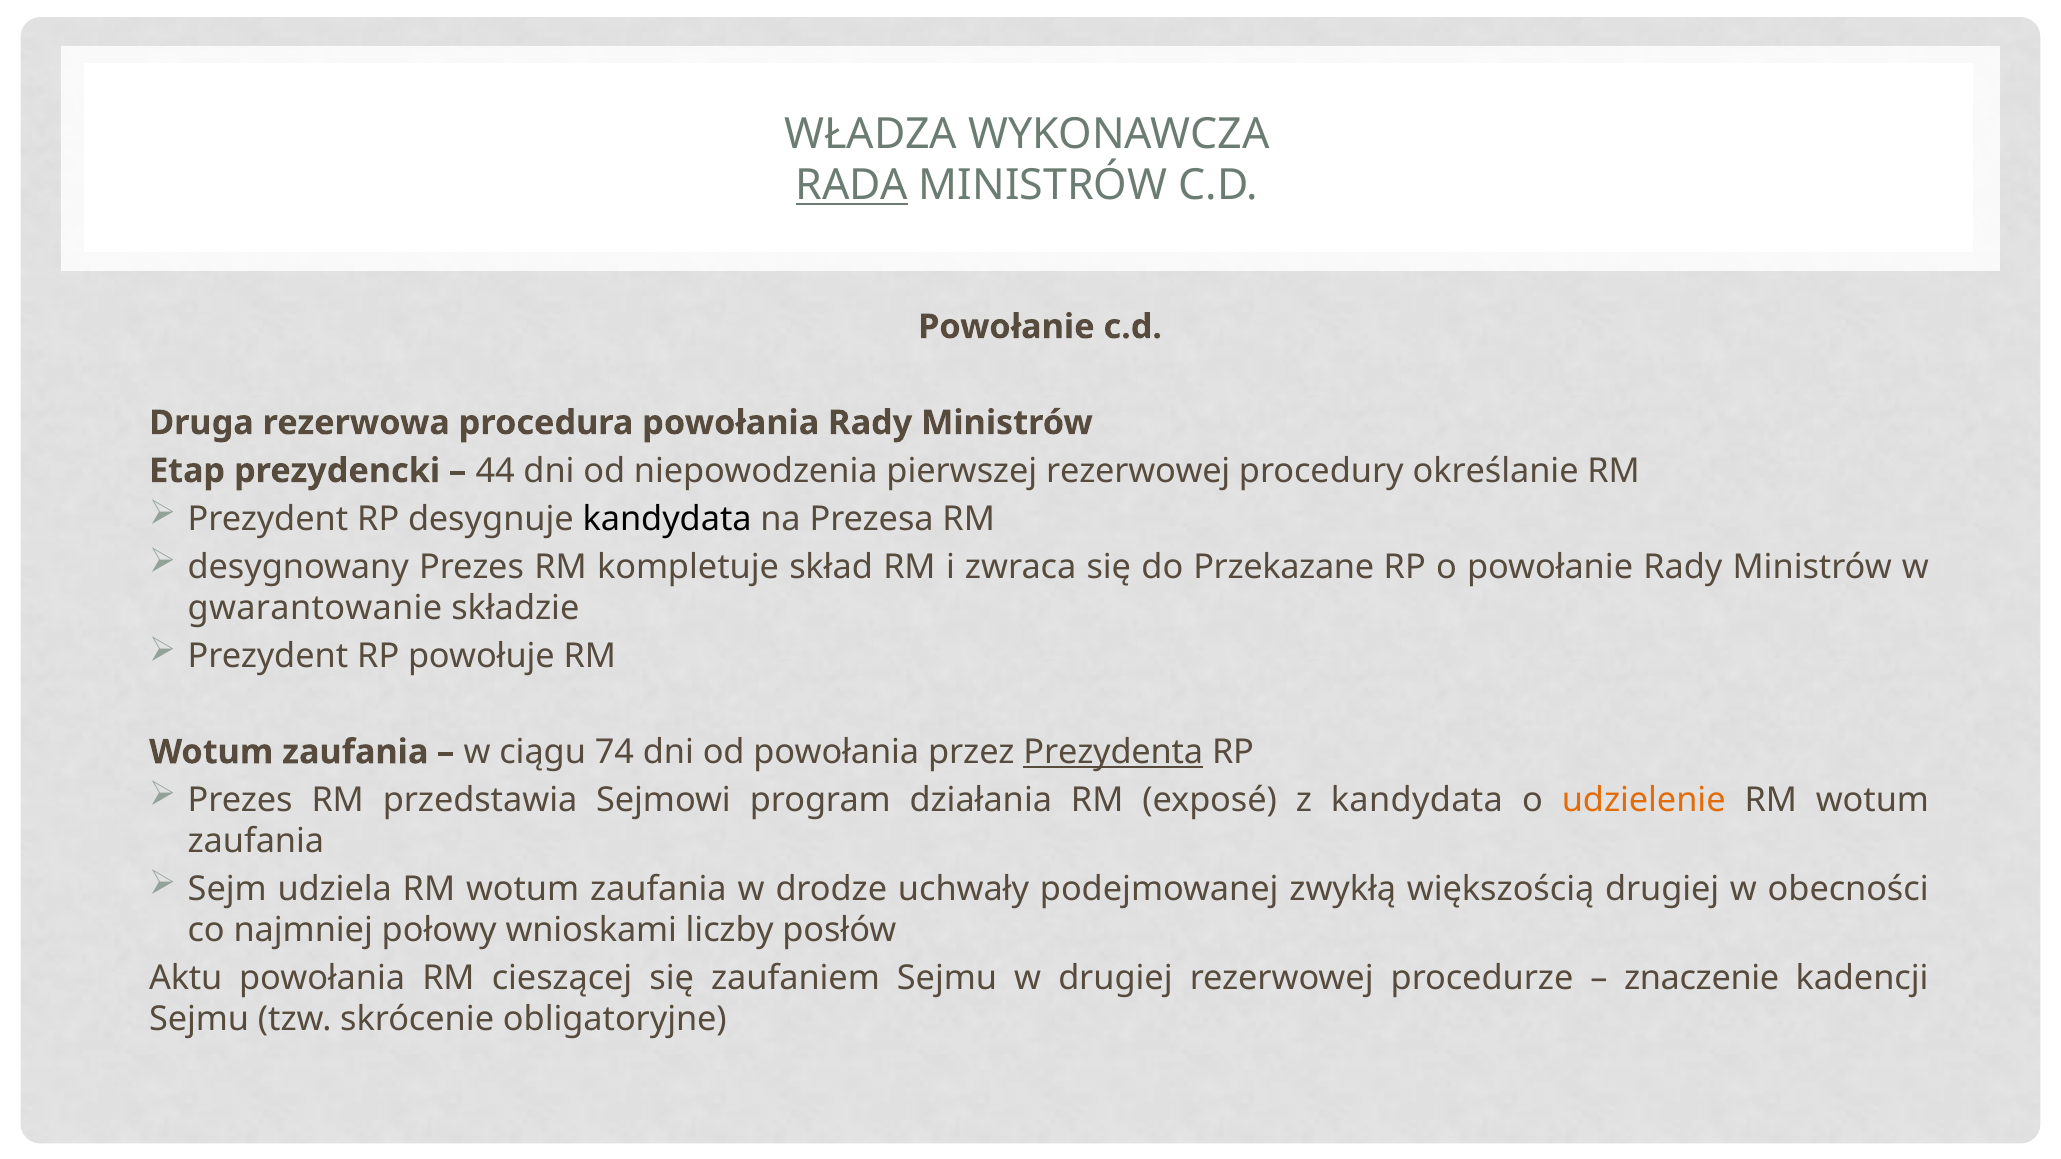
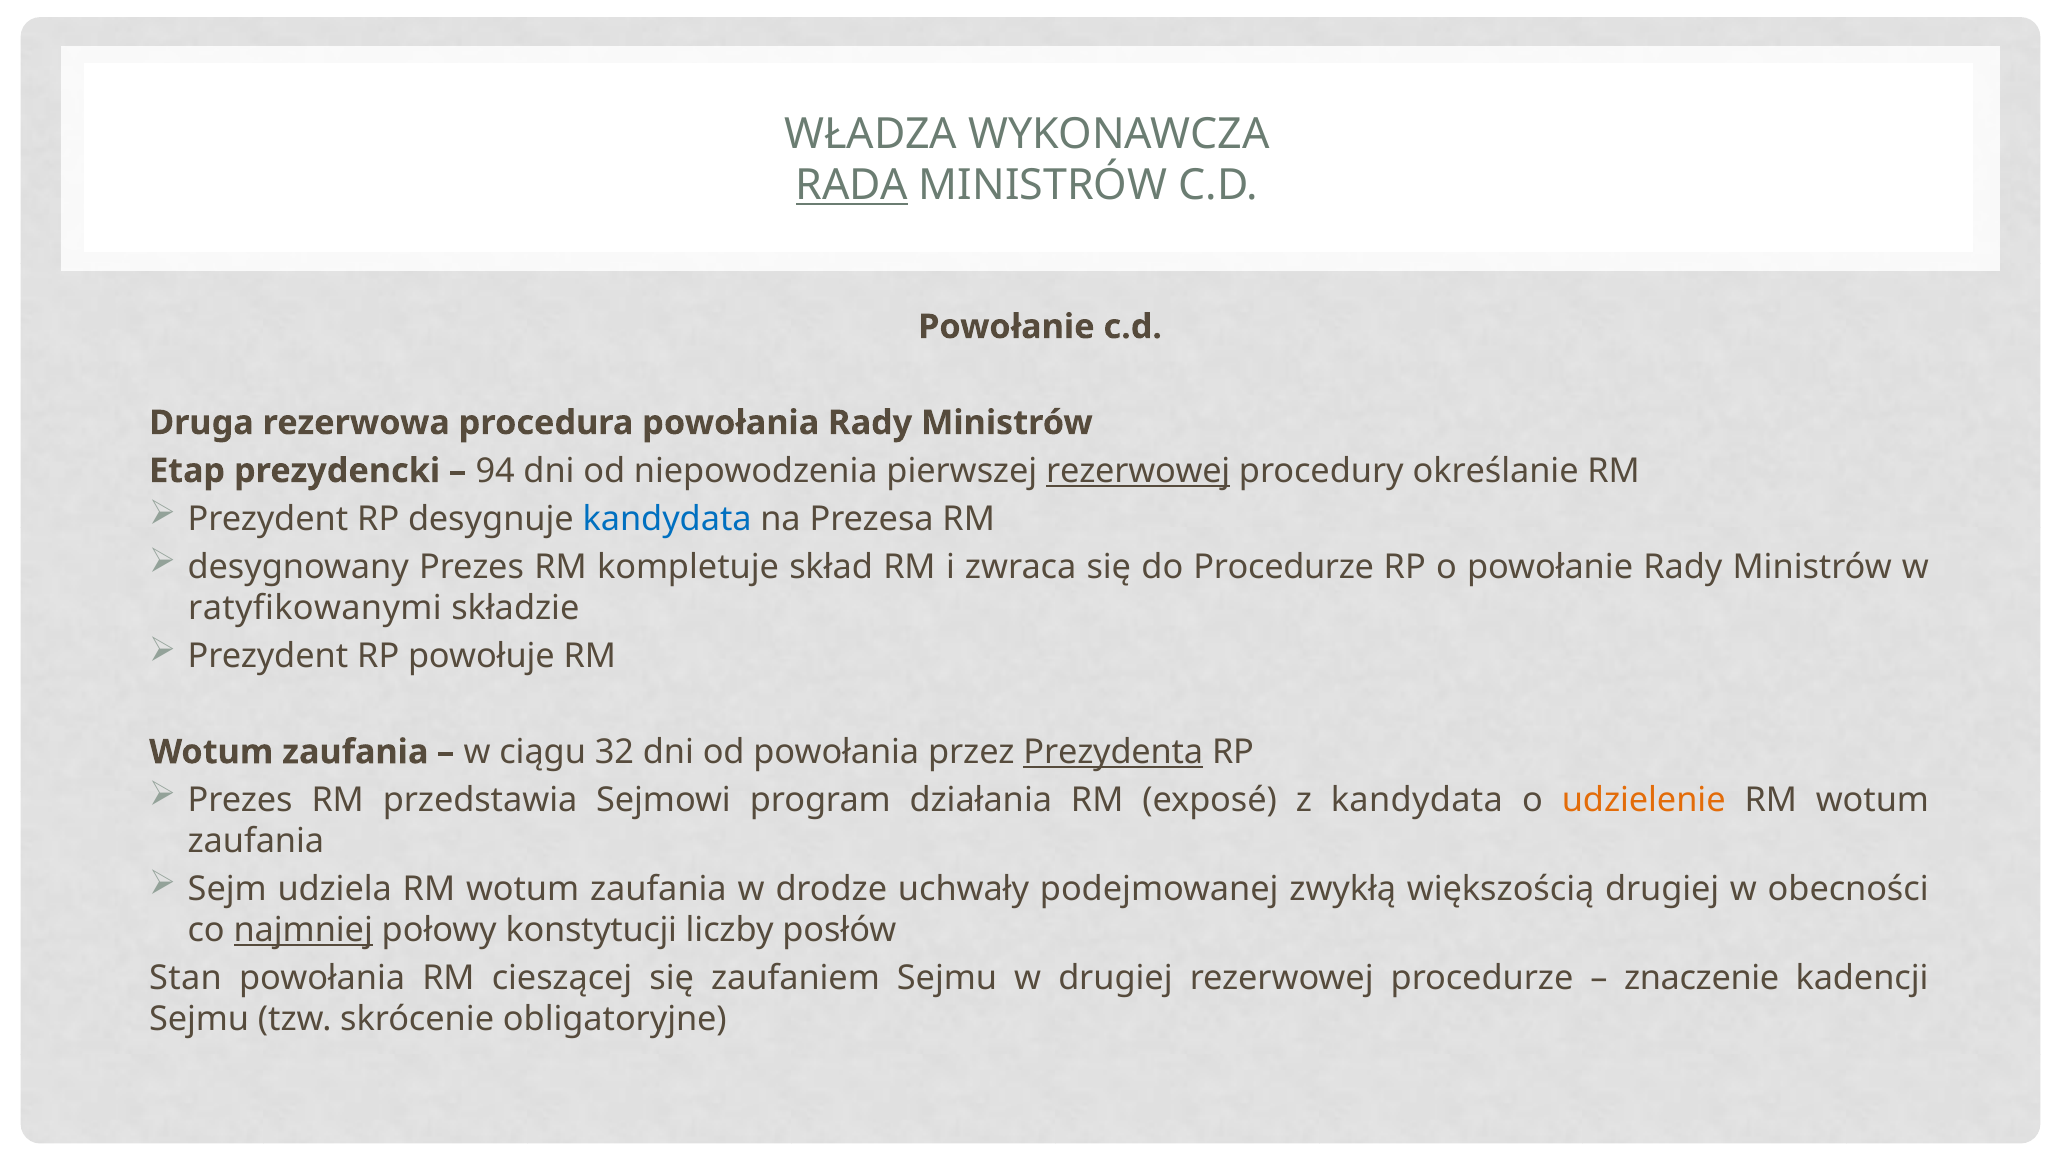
44: 44 -> 94 (495, 471)
rezerwowej underline: none -> present (1138, 471)
kandydata colour: black -> blue (667, 519)
do Przekazane: Przekazane -> Procedurze (1284, 567)
gwarantowanie: gwarantowanie -> ratyfikowanymi (315, 608)
74: 74 -> 32 (614, 752)
najmniej underline: none -> present (303, 930)
wnioskami: wnioskami -> konstytucji (591, 930)
Aktu: Aktu -> Stan (185, 978)
